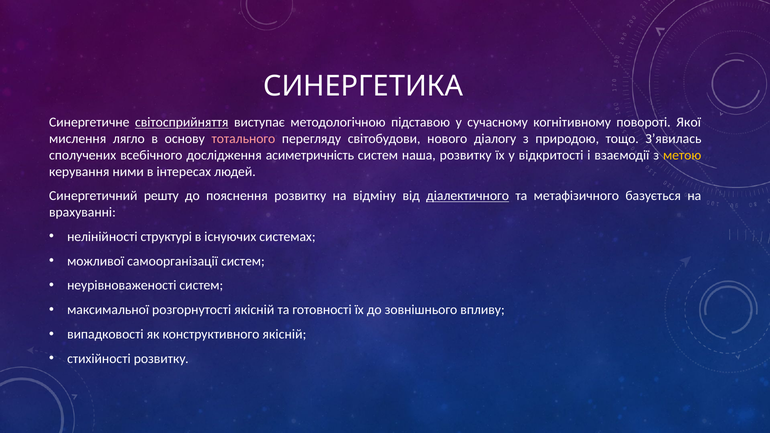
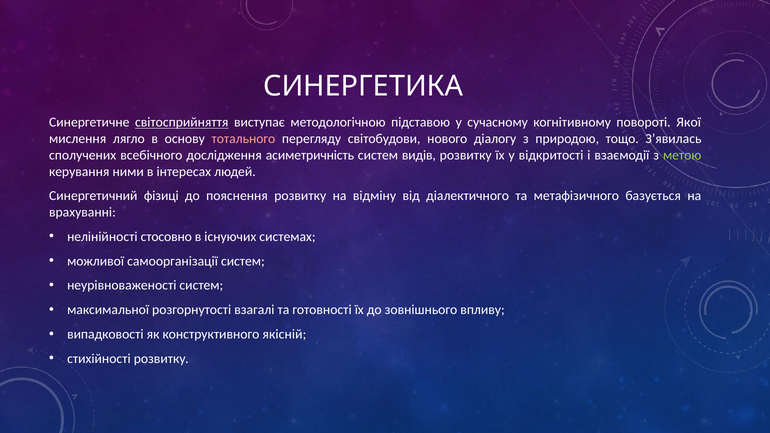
наша: наша -> видів (419, 155)
метою colour: yellow -> light green (682, 155)
решту: решту -> фізиці (161, 196)
діалектичного underline: present -> none (468, 196)
структурі: структурі -> стосовно (166, 237)
розгорнутості якісній: якісній -> взагалі (254, 310)
